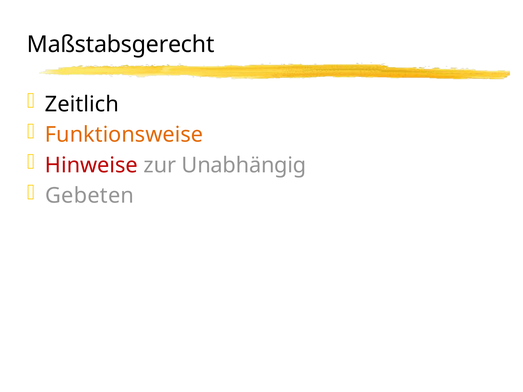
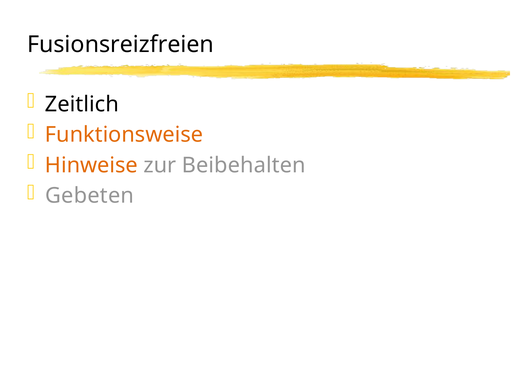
Maßstabsgerecht: Maßstabsgerecht -> Fusionsreizfreien (121, 45)
Hinweise colour: red -> orange (91, 165)
Unabhängig: Unabhängig -> Beibehalten (244, 165)
